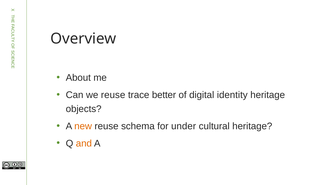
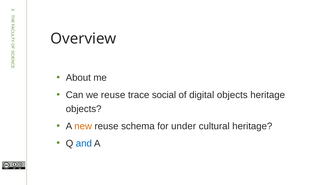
better: better -> social (164, 95)
digital identity: identity -> objects (232, 95)
and colour: orange -> blue (84, 143)
